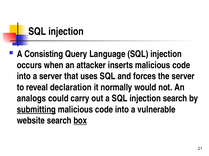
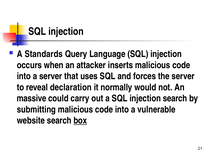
Consisting: Consisting -> Standards (44, 54)
analogs: analogs -> massive (32, 99)
submitting underline: present -> none (36, 110)
